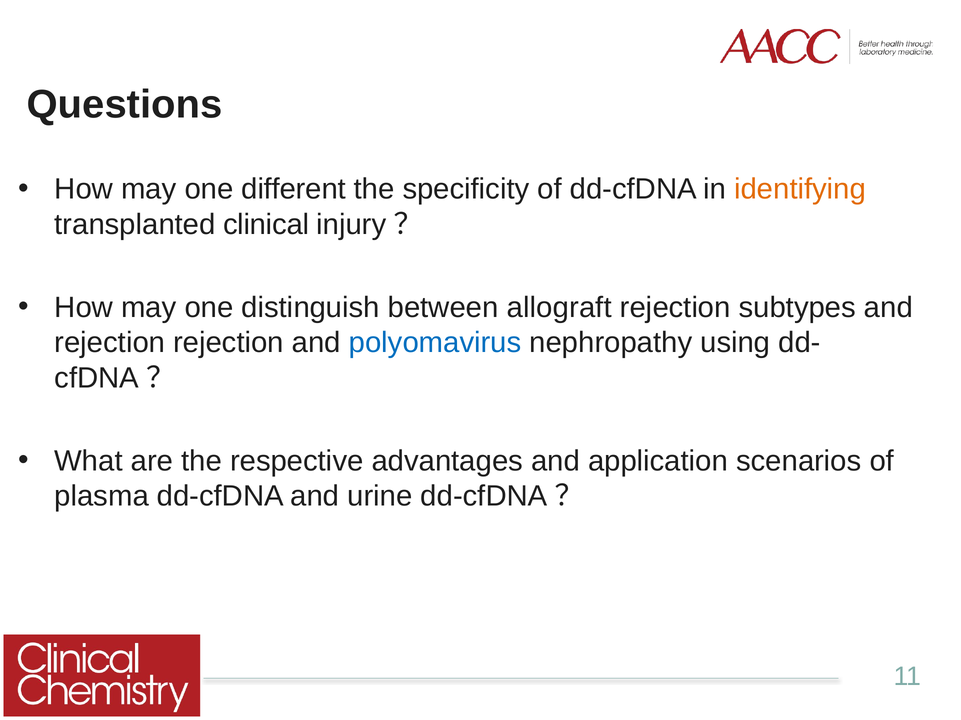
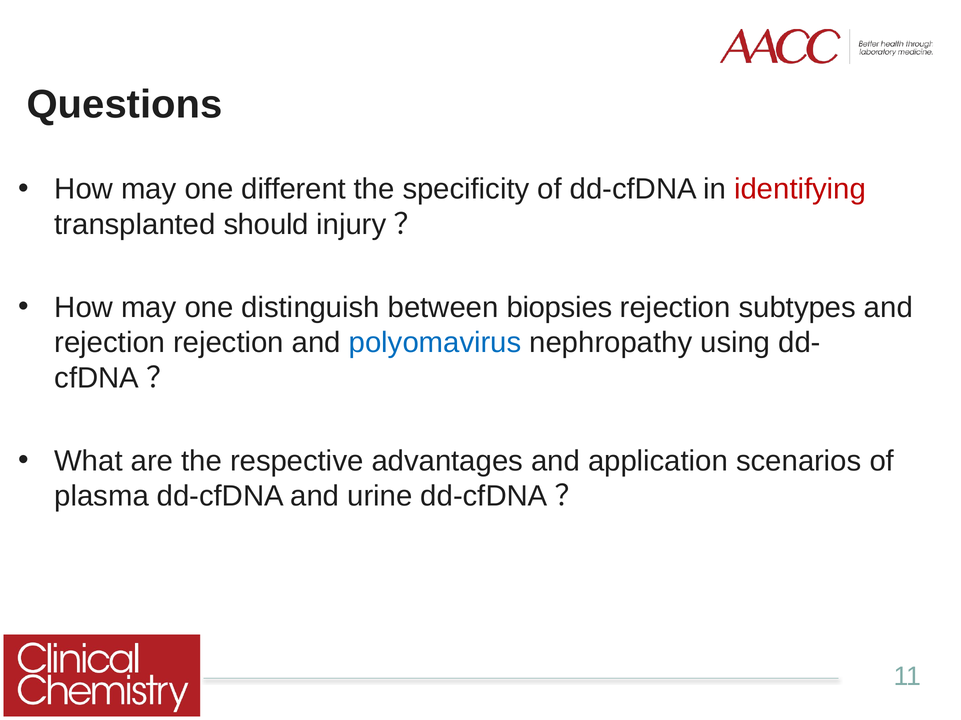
identifying colour: orange -> red (800, 189)
clinical: clinical -> should (266, 225)
allograft: allograft -> biopsies (559, 308)
